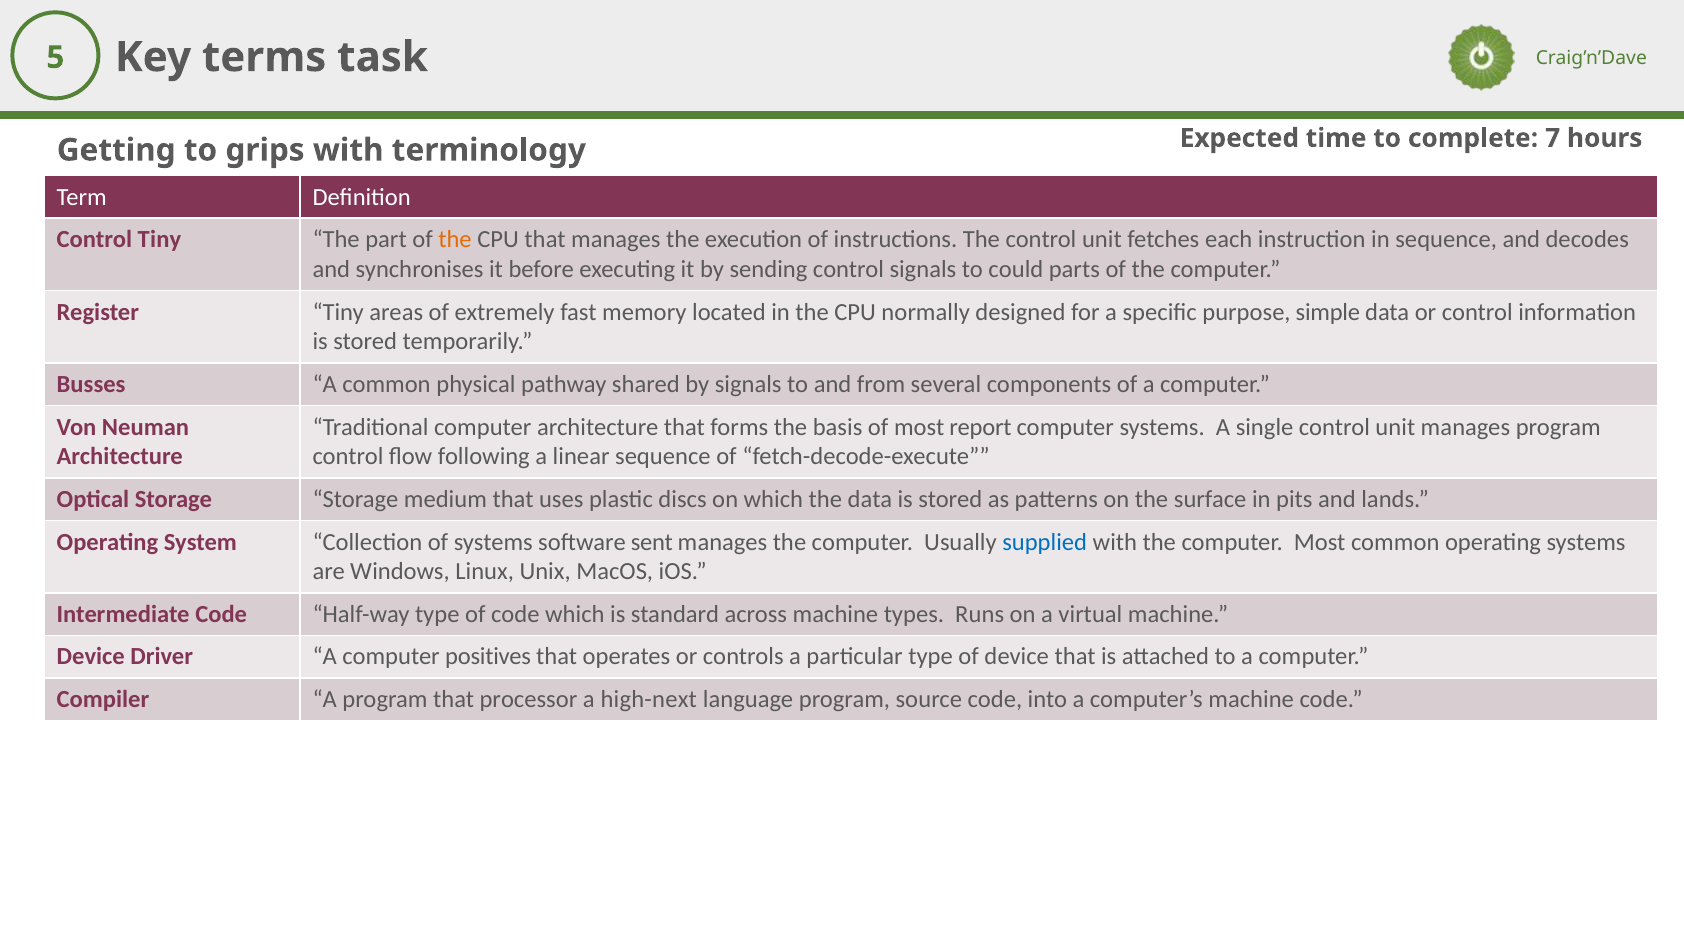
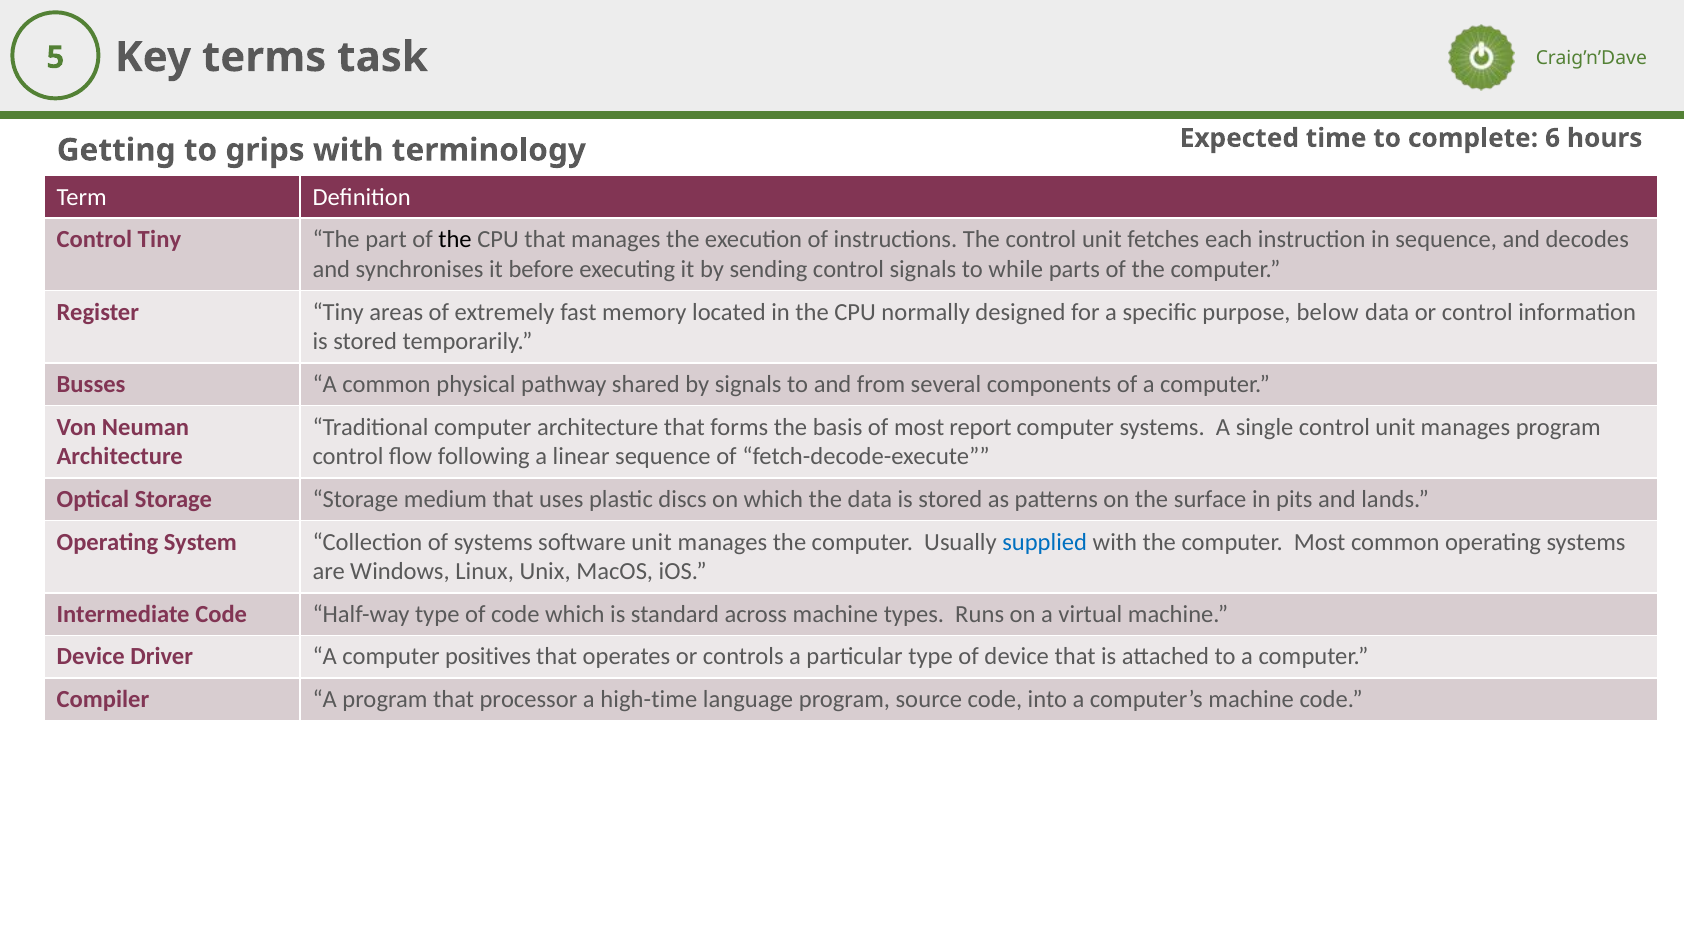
7: 7 -> 6 (1553, 138)
the colour: orange -> black (455, 240)
could: could -> while (1016, 269)
simple: simple -> below (1328, 312)
software sent: sent -> unit (652, 542)
high-next: high-next -> high-time (649, 700)
